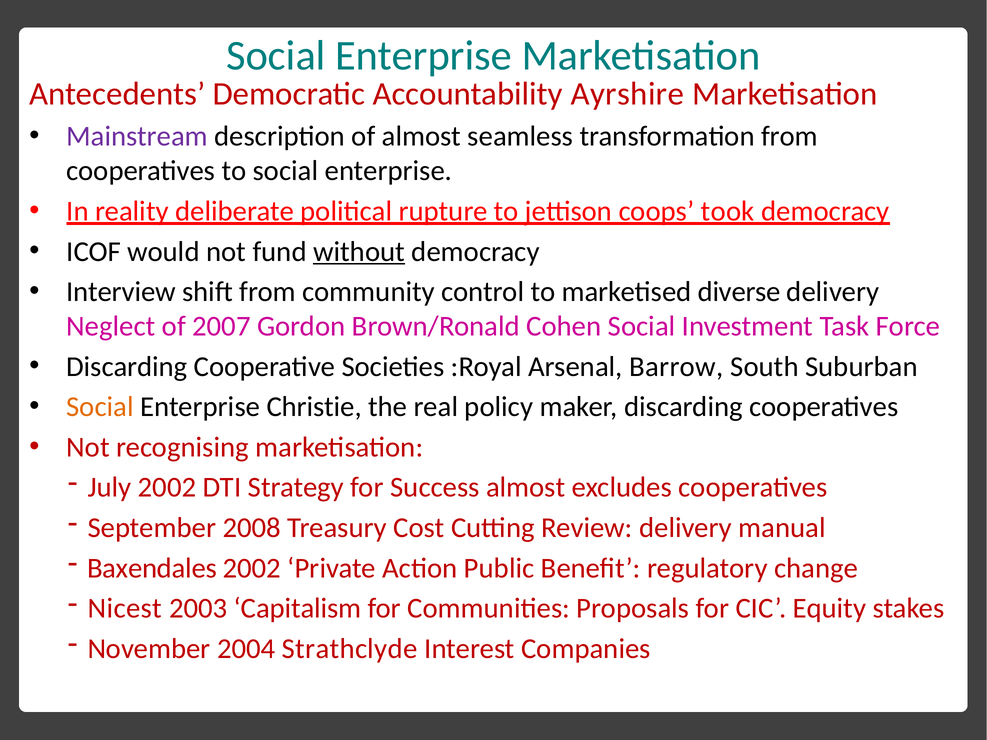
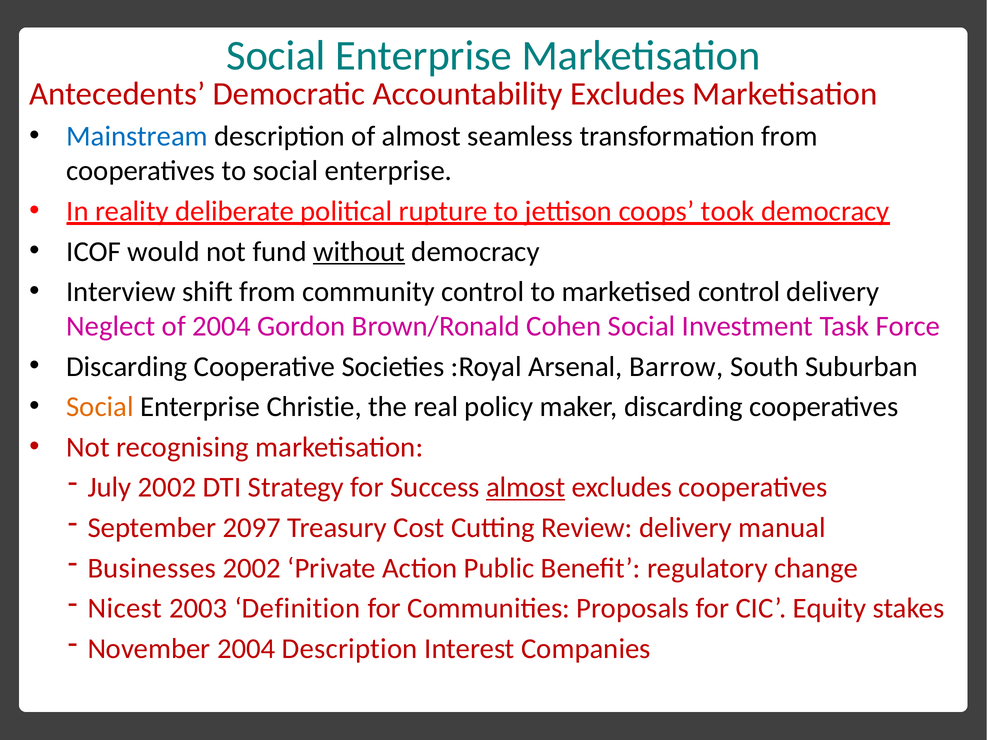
Accountability Ayrshire: Ayrshire -> Excludes (628, 94)
Mainstream colour: purple -> blue (137, 136)
marketised diverse: diverse -> control (739, 292)
of 2007: 2007 -> 2004 (221, 326)
almost underline: none -> present (526, 488)
2008: 2008 -> 2097 (252, 528)
Baxendales: Baxendales -> Businesses (152, 568)
Capitalism: Capitalism -> Definition (297, 608)
2004 Strathclyde: Strathclyde -> Description (350, 649)
